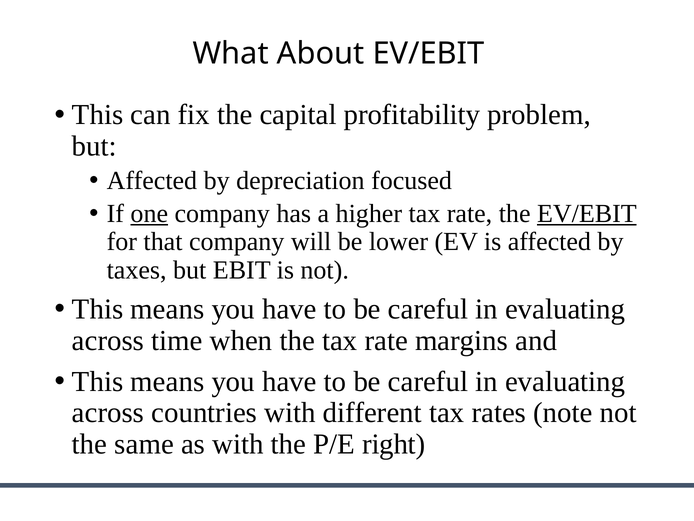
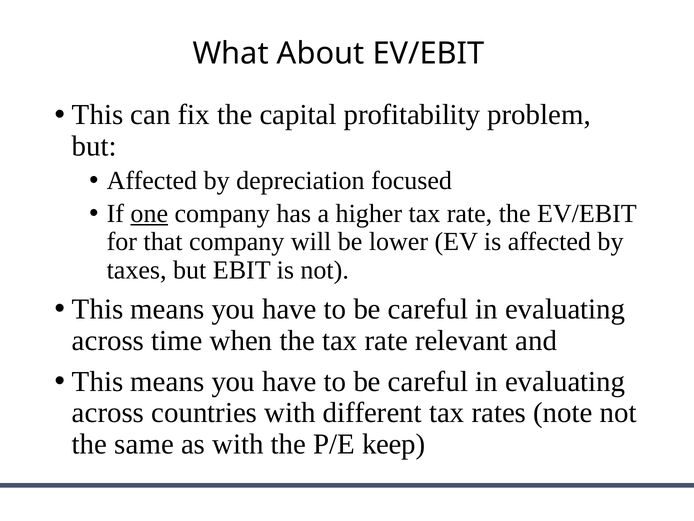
EV/EBIT underline: present -> none (587, 213)
margins: margins -> relevant (462, 340)
right: right -> keep (394, 444)
